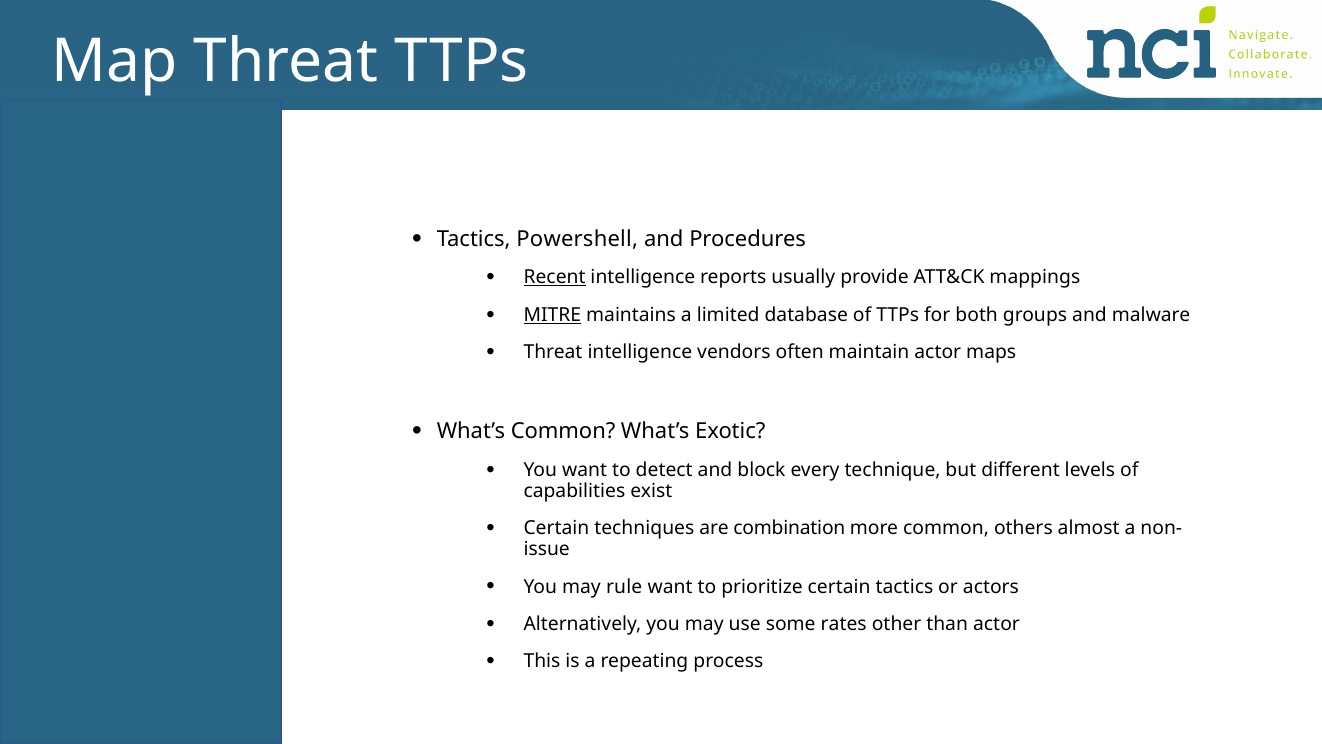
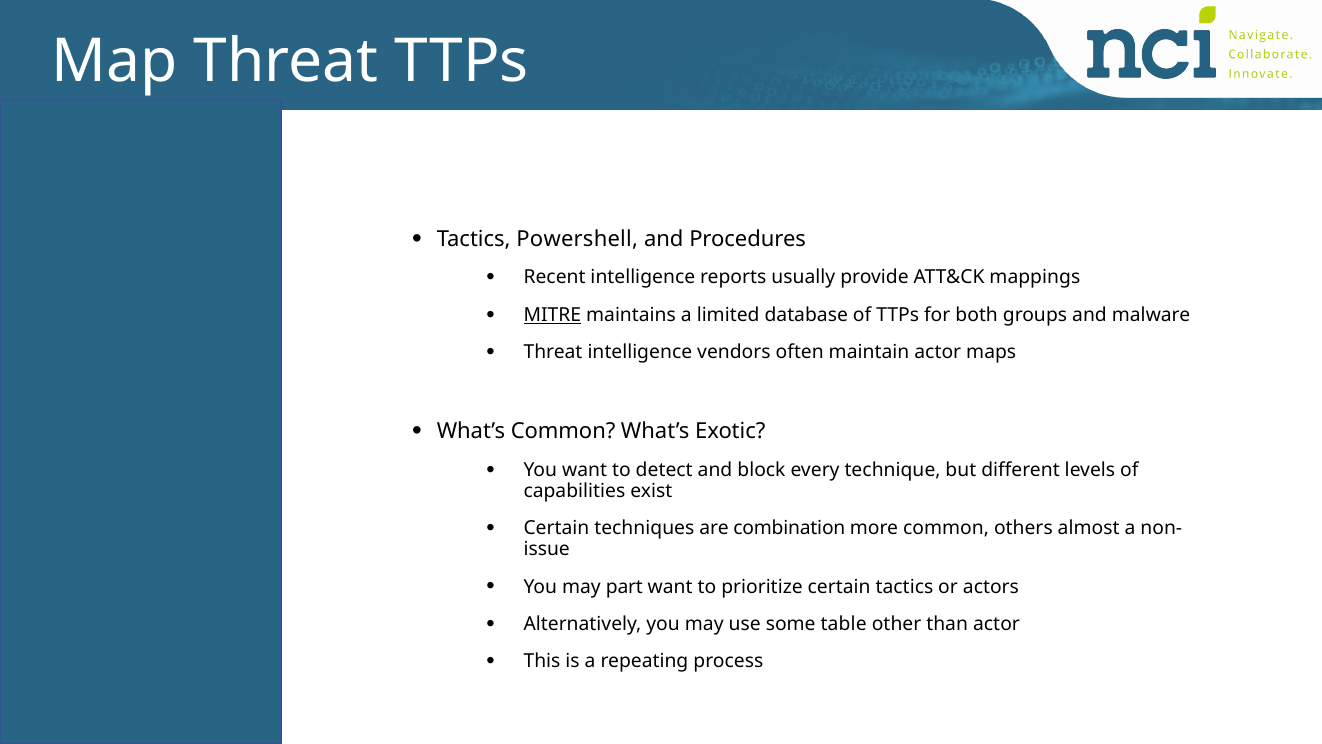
Recent underline: present -> none (555, 277)
rule: rule -> part (624, 587)
rates: rates -> table (844, 624)
